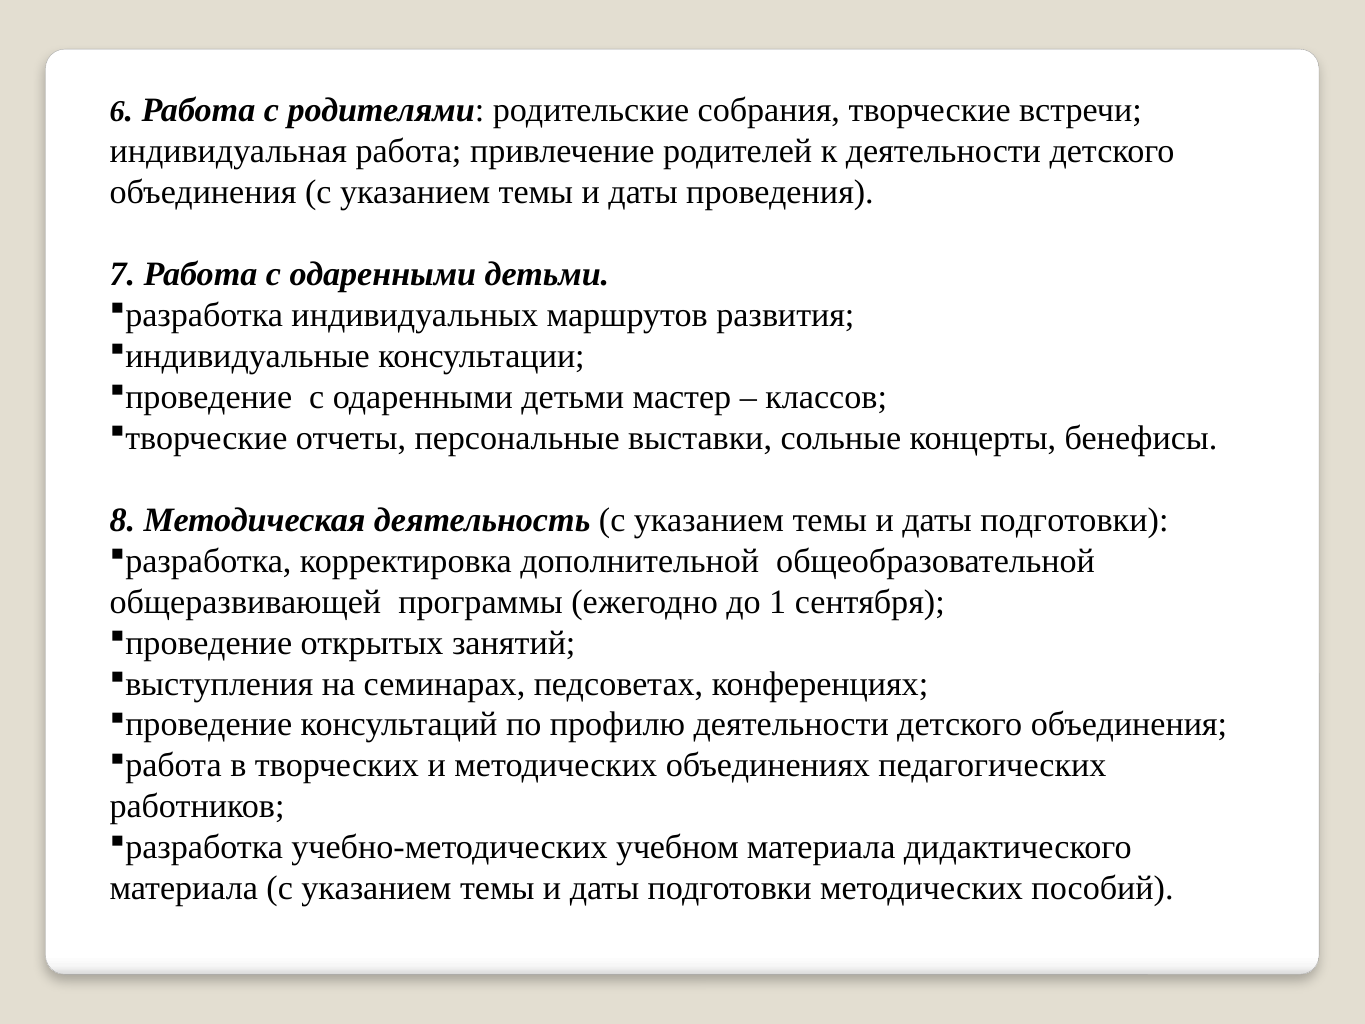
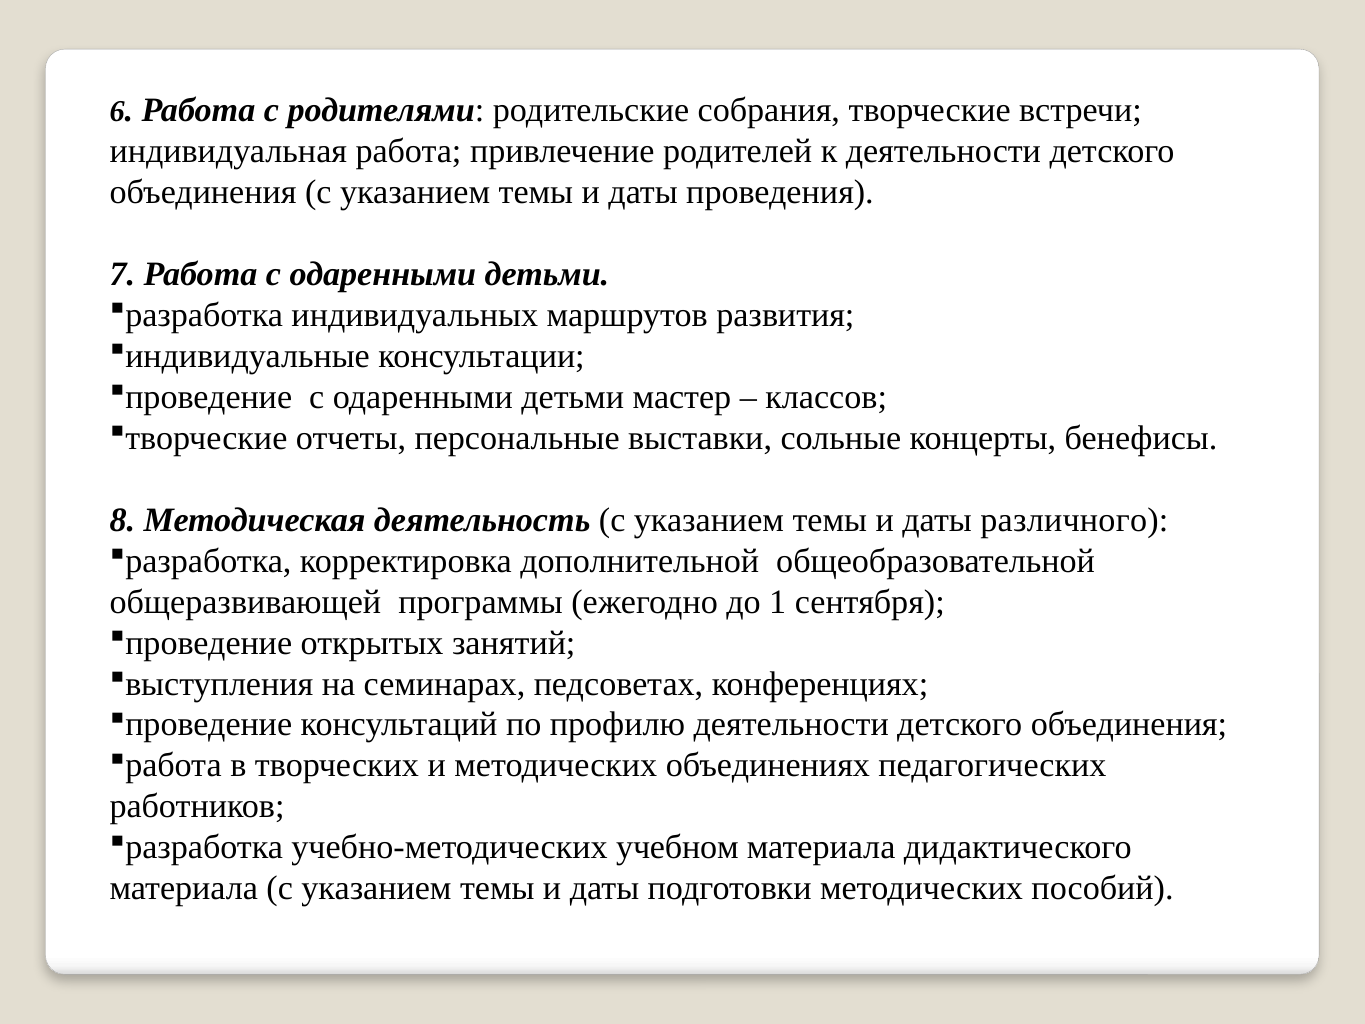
подготовки: подготовки -> различного (1074, 520)
